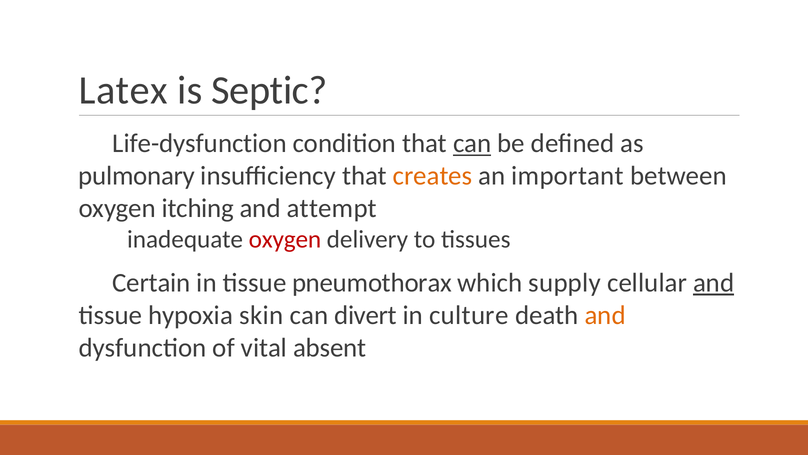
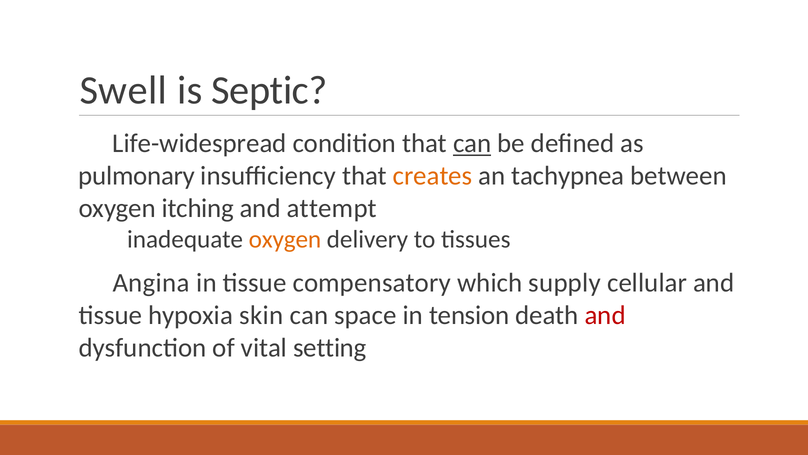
Latex: Latex -> Swell (123, 91)
Life-dysfunction: Life-dysfunction -> Life-widespread (199, 143)
important: important -> tachypnea (568, 176)
oxygen colour: red -> orange (285, 239)
Certain: Certain -> Angina (151, 283)
pneumothorax: pneumothorax -> compensatory (372, 283)
and underline: present -> none (714, 283)
divert: divert -> space (365, 315)
culture: culture -> tension (469, 315)
and colour: orange -> red (605, 315)
absent: absent -> setting (330, 347)
